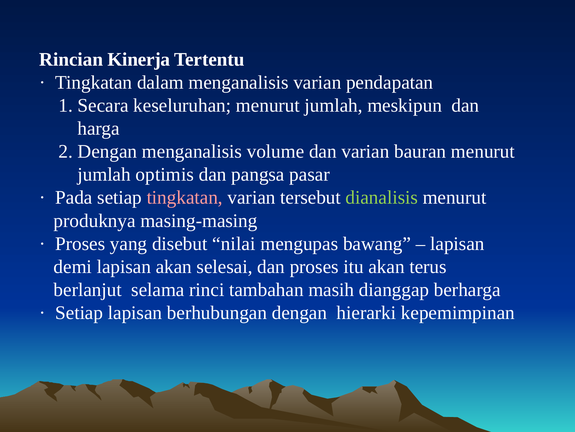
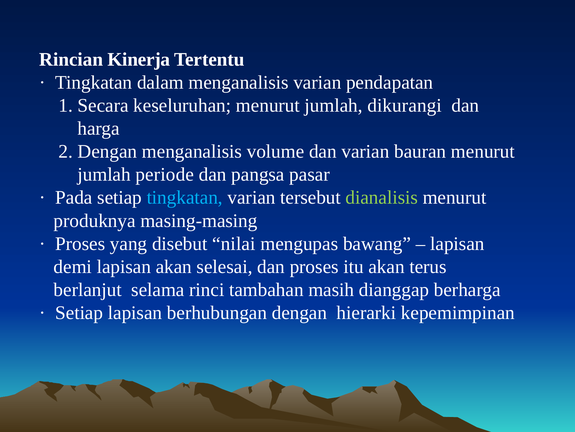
meskipun: meskipun -> dikurangi (405, 105)
optimis: optimis -> periode (165, 174)
tingkatan colour: pink -> light blue (185, 197)
